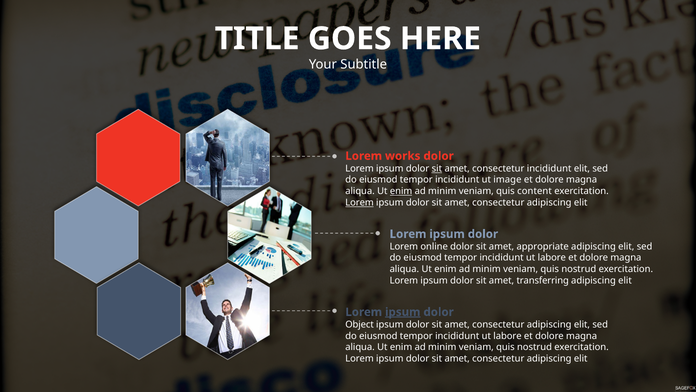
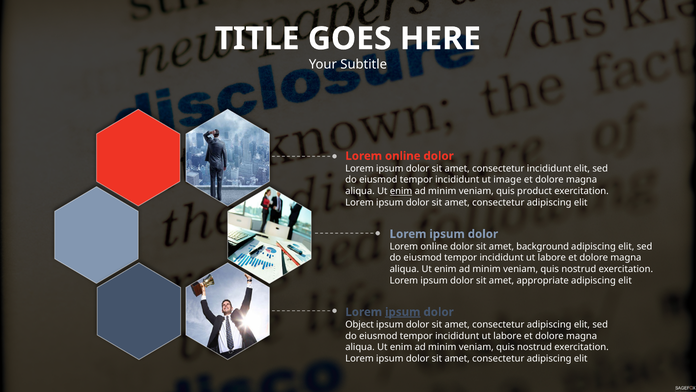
works: works -> online (403, 156)
sit underline: present -> none (437, 168)
content: content -> product (535, 191)
Lorem underline: present -> none (360, 202)
appropriate: appropriate -> background (543, 246)
transferring: transferring -> appropriate (543, 280)
